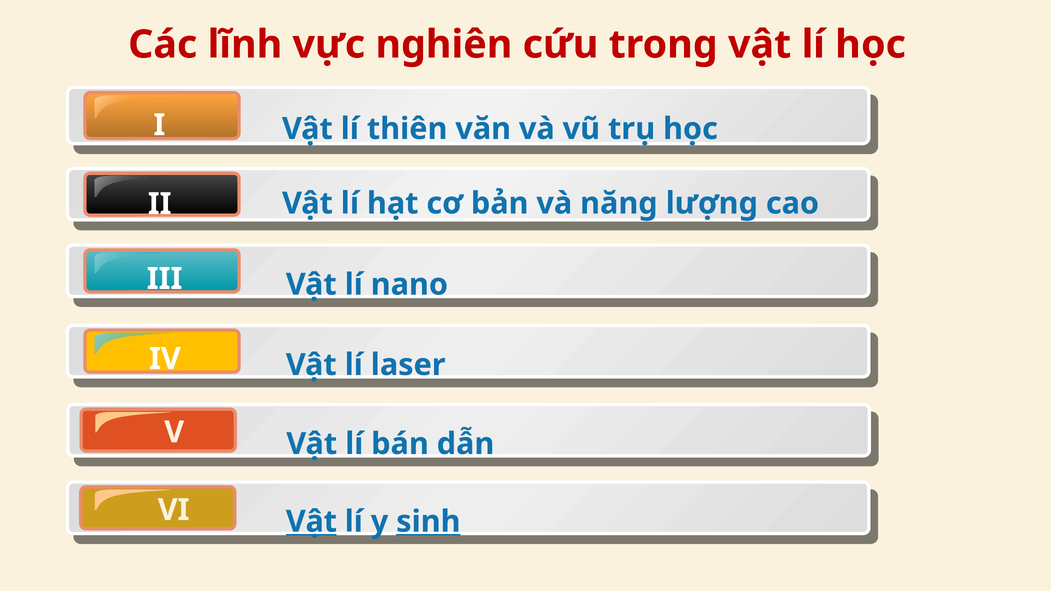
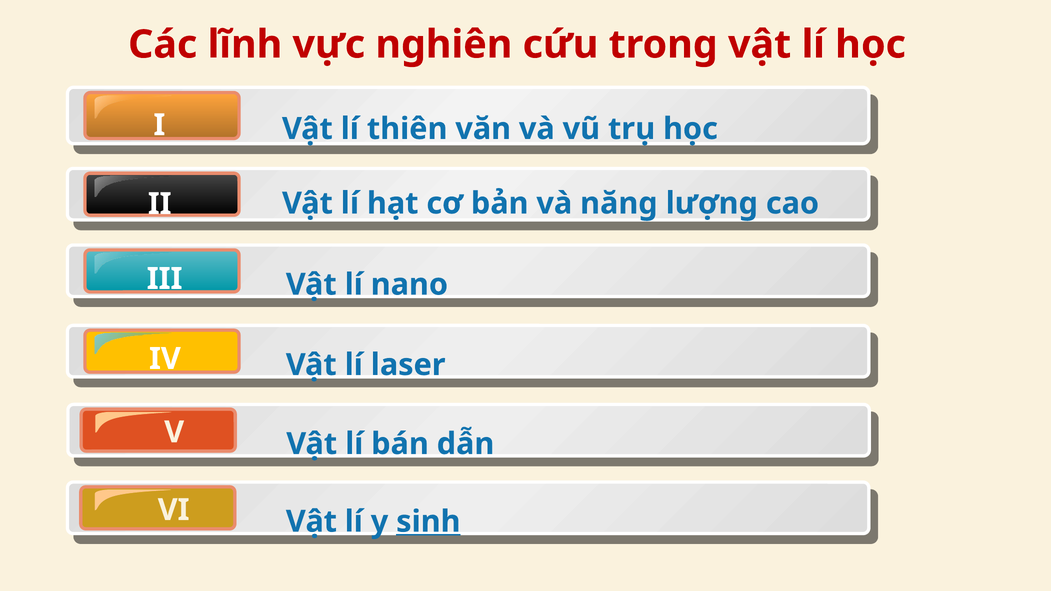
Vật underline: present -> none (311, 522)
